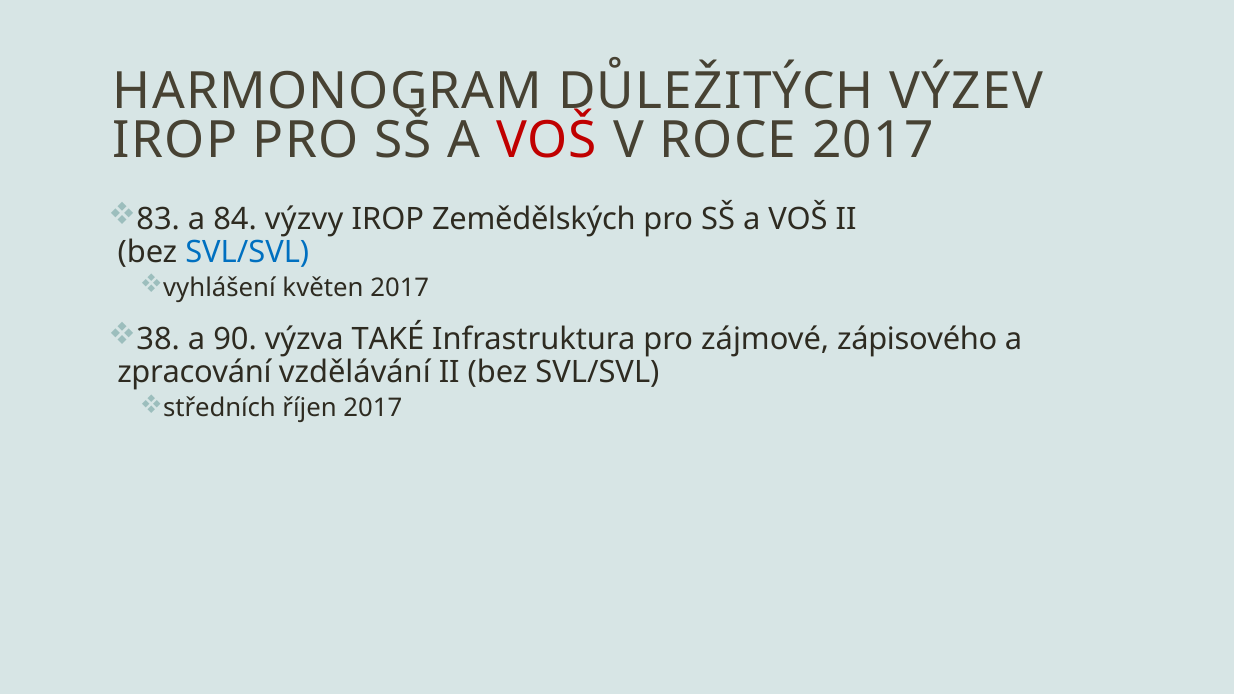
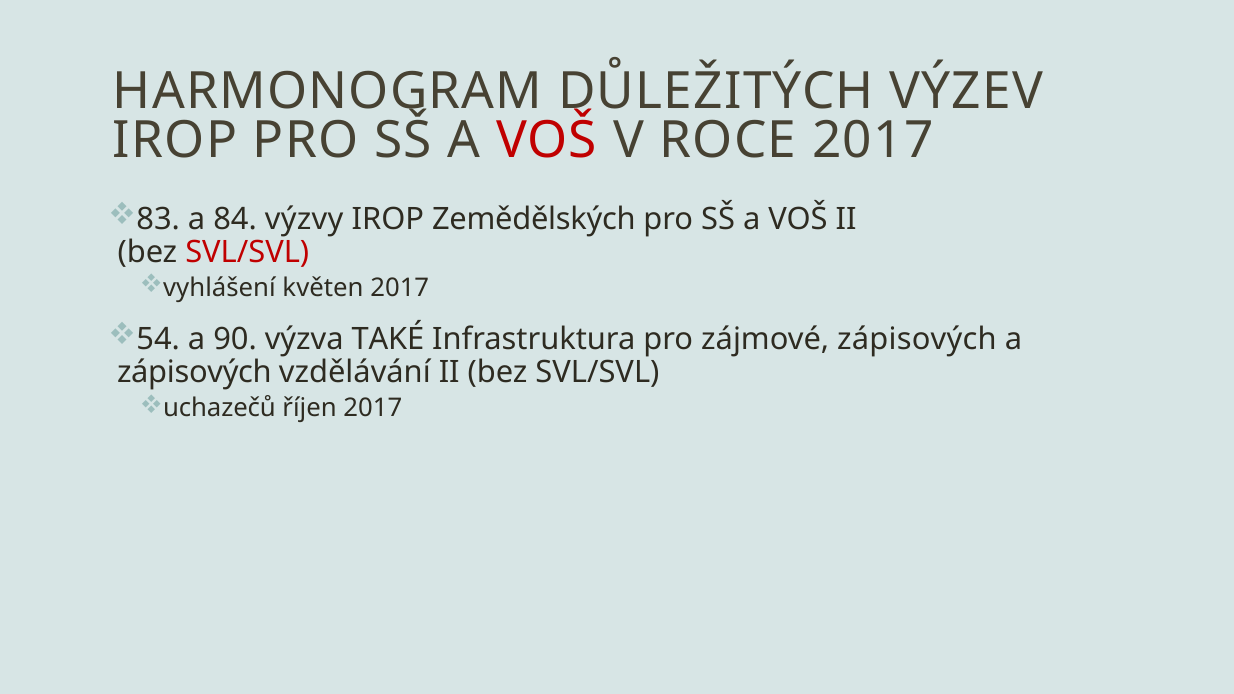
SVL/SVL colour: blue -> red (247, 253)
38: 38 -> 54 (158, 339)
zájmové zápisového: zápisového -> zápisových (917, 339)
zpracování: zpracování -> zápisových (194, 373)
středních: středních -> uchazečů (220, 408)
